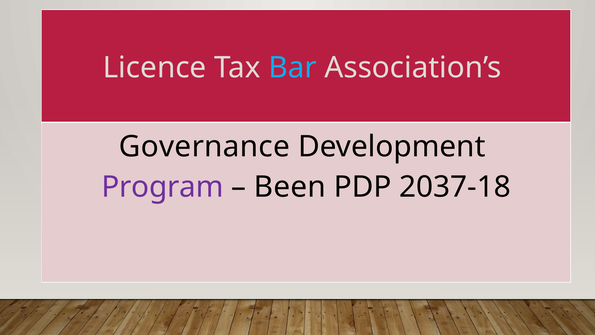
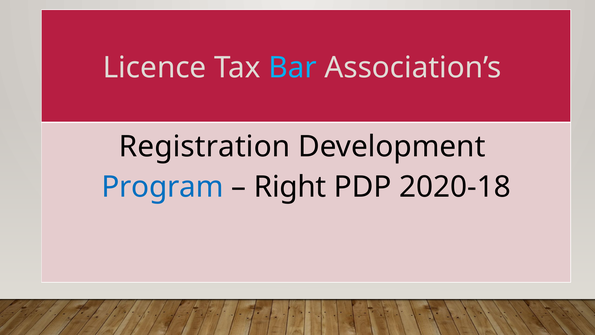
Governance: Governance -> Registration (205, 146)
Program colour: purple -> blue (162, 187)
Been: Been -> Right (290, 187)
2037-18: 2037-18 -> 2020-18 (455, 187)
